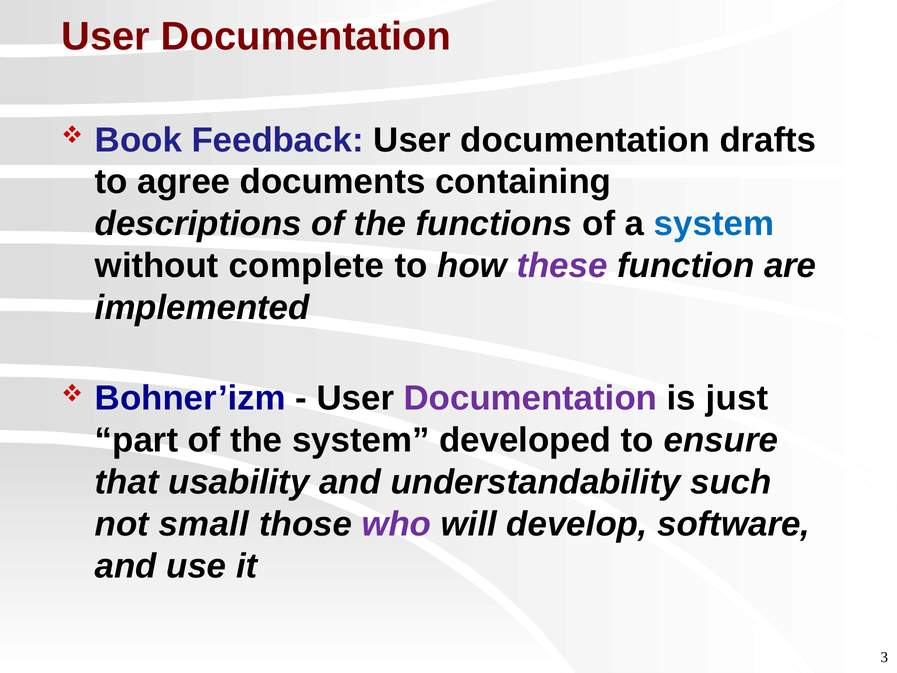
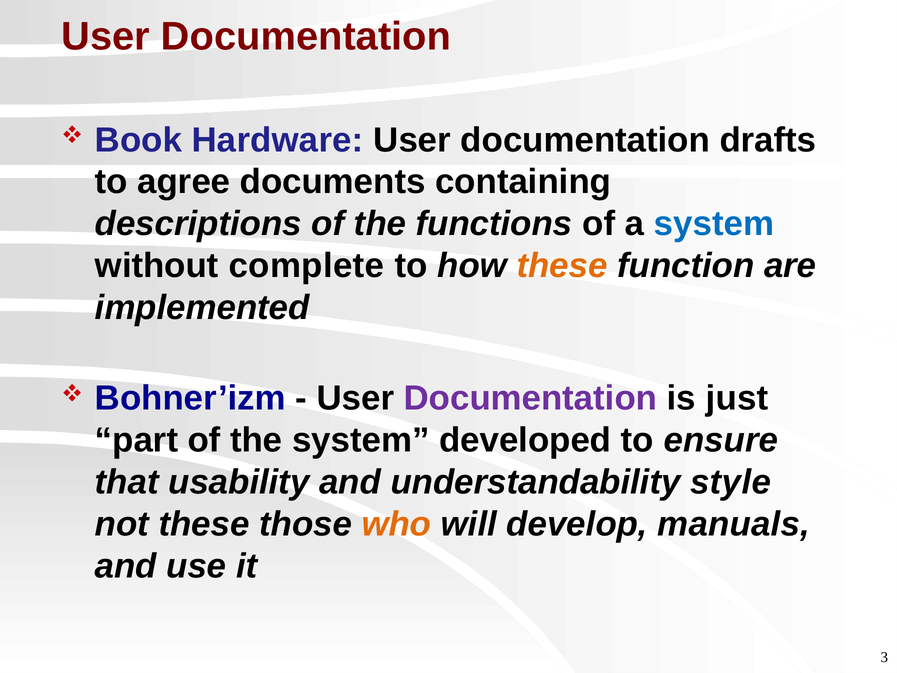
Feedback: Feedback -> Hardware (278, 140)
these colour: purple -> orange (562, 266)
such: such -> style (731, 482)
not small: small -> these (204, 524)
who colour: purple -> orange (396, 524)
software: software -> manuals (734, 524)
